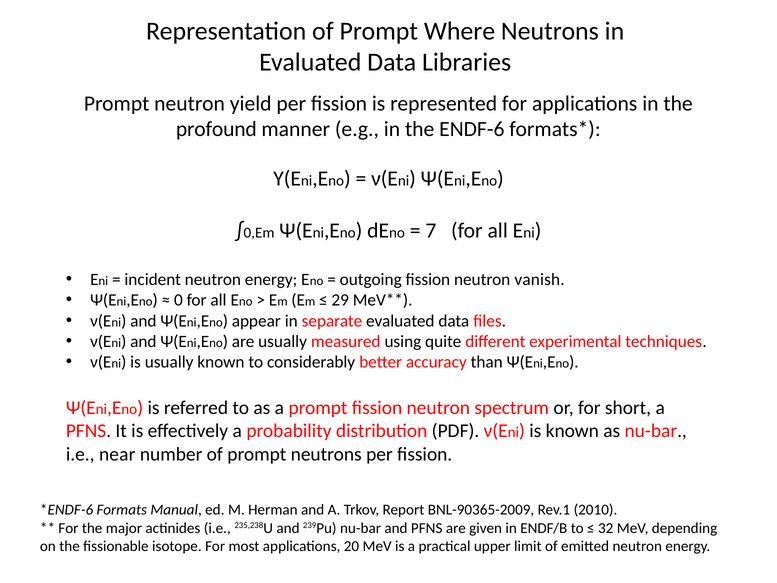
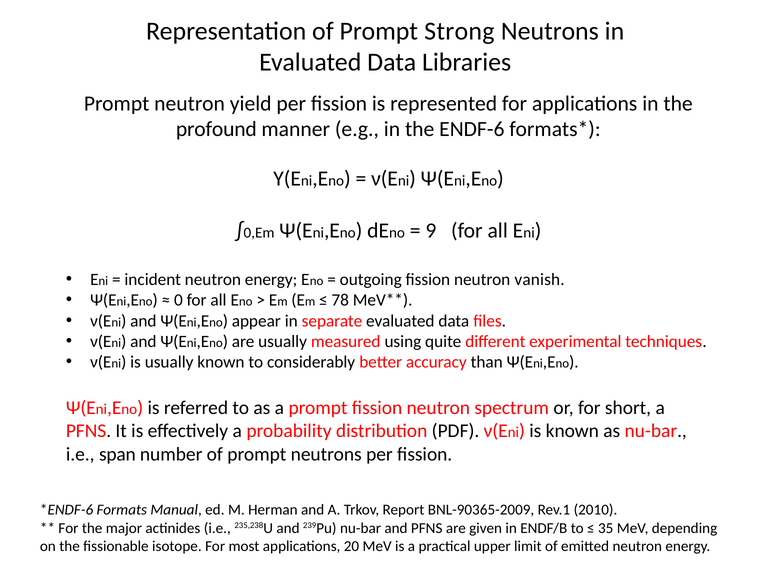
Where: Where -> Strong (459, 31)
7: 7 -> 9 (431, 230)
29: 29 -> 78 (340, 300)
near: near -> span (117, 454)
32: 32 -> 35 (606, 528)
